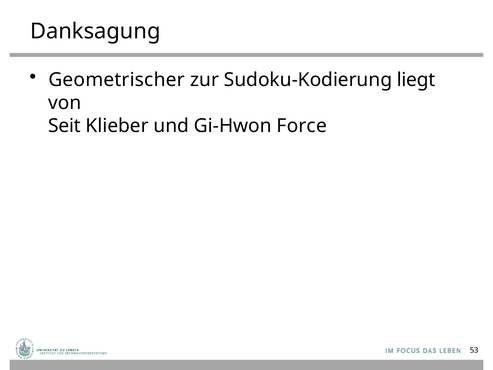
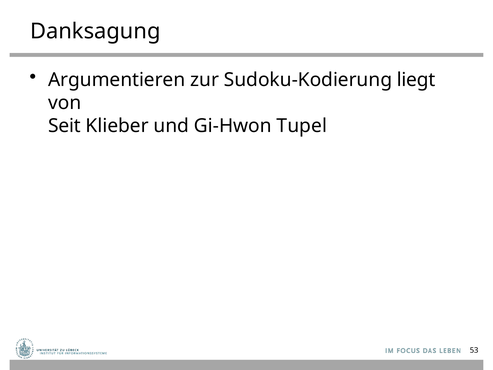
Geometrischer: Geometrischer -> Argumentieren (117, 80)
Force: Force -> Tupel (302, 126)
